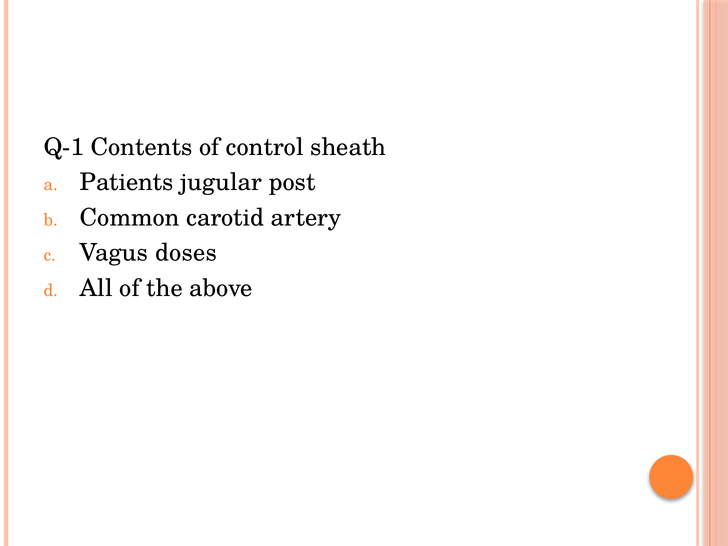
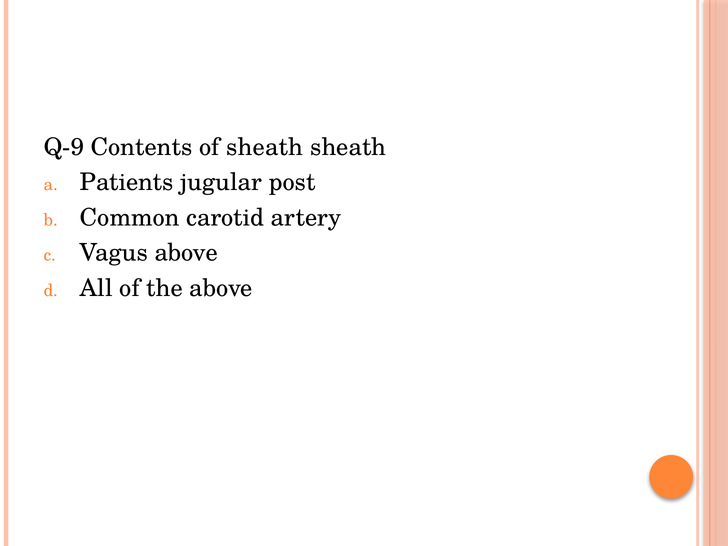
Q-1: Q-1 -> Q-9 (64, 147)
of control: control -> sheath (265, 147)
Vagus doses: doses -> above (186, 253)
